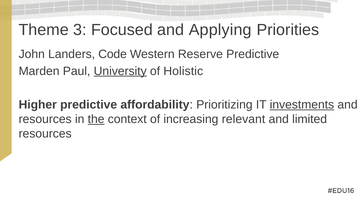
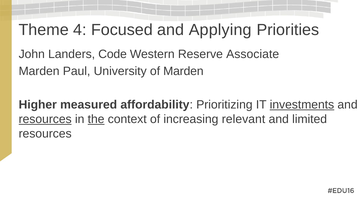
3: 3 -> 4 (80, 30)
Reserve Predictive: Predictive -> Associate (253, 54)
University underline: present -> none (120, 71)
of Holistic: Holistic -> Marden (183, 71)
Higher predictive: predictive -> measured (89, 105)
resources underline: none -> present (45, 120)
